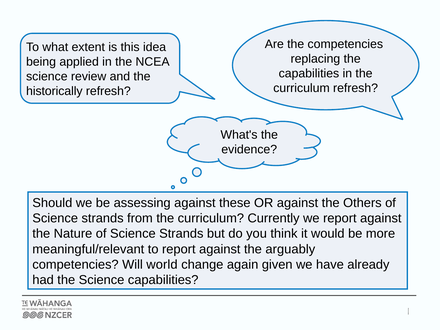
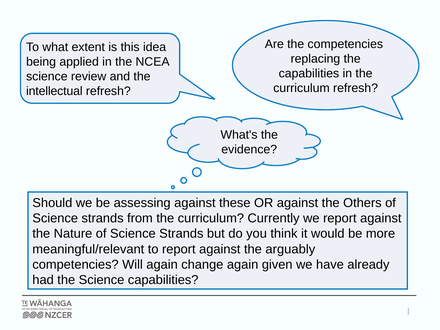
historically: historically -> intellectual (54, 91)
Will world: world -> again (162, 265)
